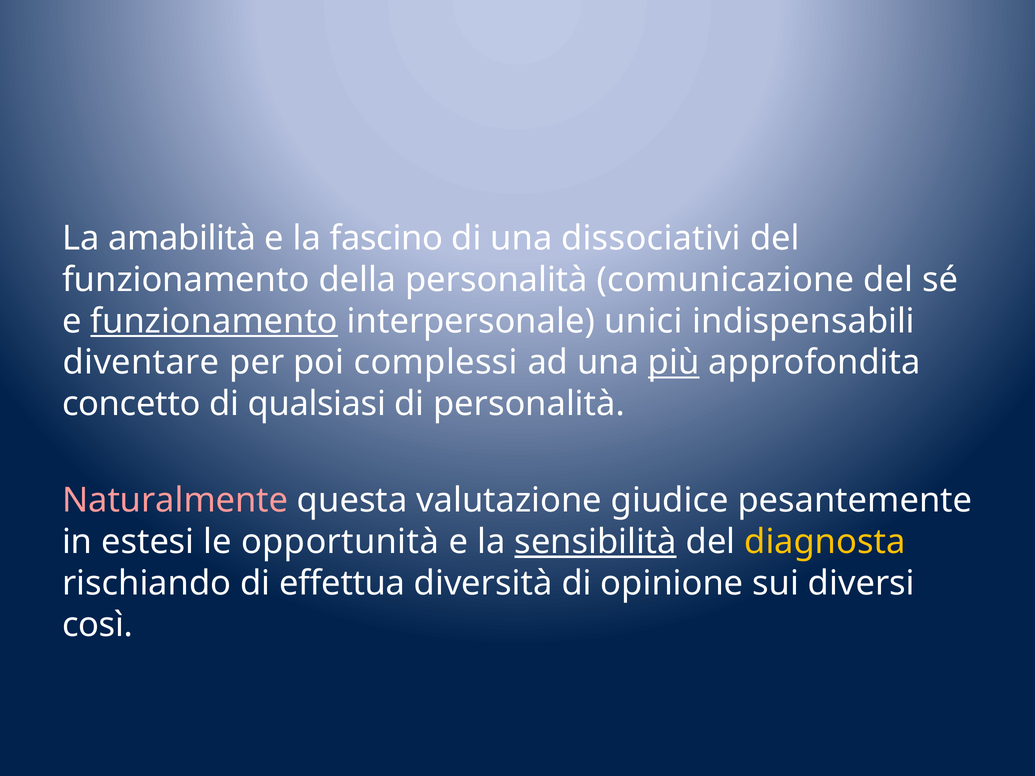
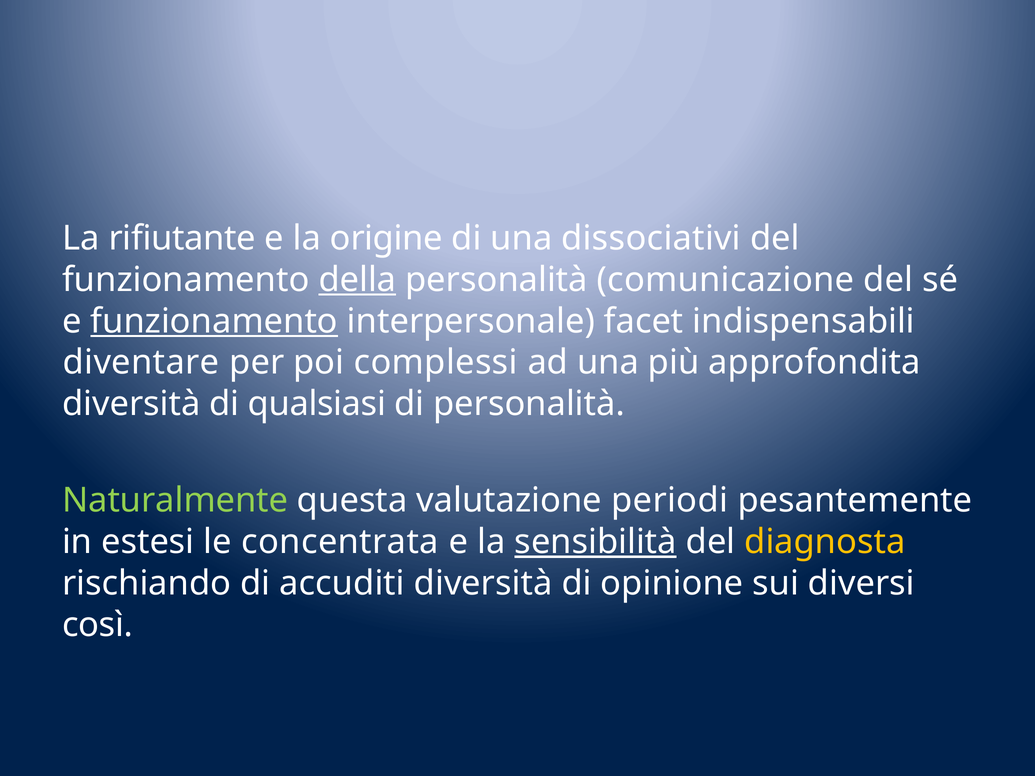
amabilità: amabilità -> rifiutante (182, 239)
fascino: fascino -> origine (386, 239)
della underline: none -> present (357, 280)
unici: unici -> facet (644, 321)
più underline: present -> none (674, 363)
concetto: concetto -> diversità (131, 404)
Naturalmente colour: pink -> light green (175, 501)
giudice: giudice -> periodi (670, 501)
opportunità: opportunità -> concentrata (340, 542)
effettua: effettua -> accuditi (342, 583)
